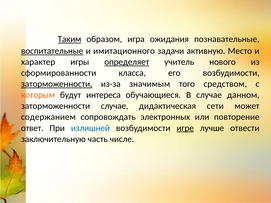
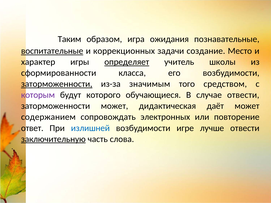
Таким underline: present -> none (69, 39)
имитационного: имитационного -> коррекционных (124, 51)
активную: активную -> создание (206, 51)
нового: нового -> школы (222, 62)
которым colour: orange -> purple (38, 95)
интереса: интереса -> которого (103, 95)
случае данном: данном -> отвести (243, 95)
заторможенности случае: случае -> может (115, 106)
сети: сети -> даёт (215, 106)
игре underline: present -> none (185, 128)
заключительную underline: none -> present (53, 139)
числе: числе -> слова (122, 139)
